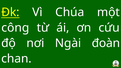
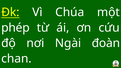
công: công -> phép (15, 28)
